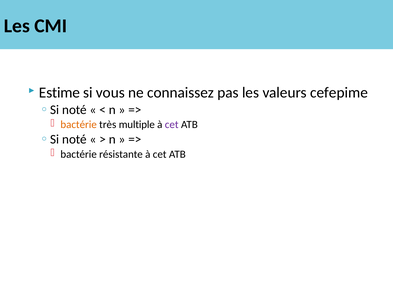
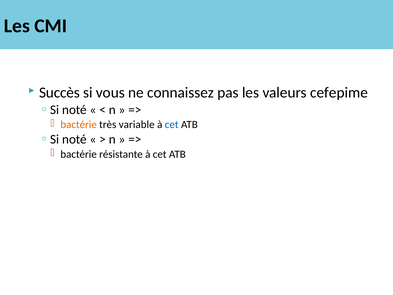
Estime: Estime -> Succès (59, 92)
multiple: multiple -> variable (137, 124)
cet colour: purple -> blue (172, 124)
